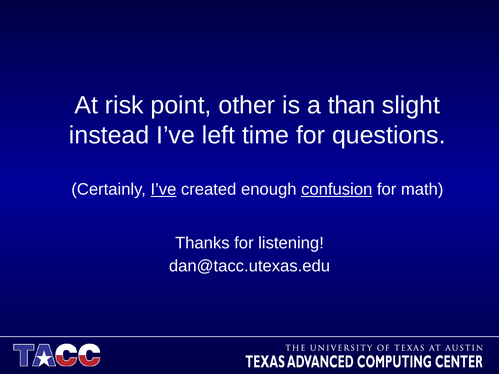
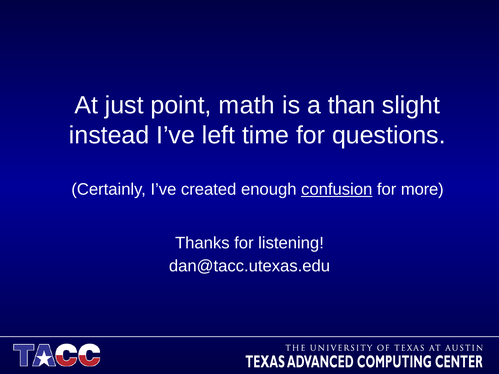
risk: risk -> just (124, 105)
other: other -> math (247, 105)
I’ve underline: present -> none (163, 190)
math: math -> more (422, 190)
